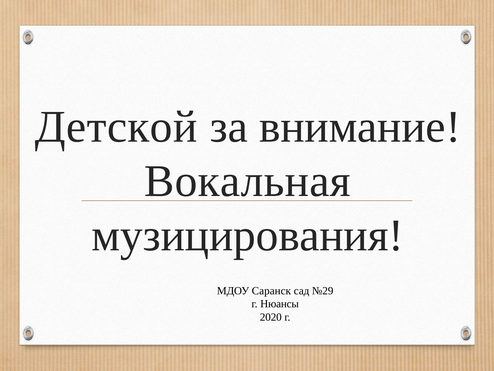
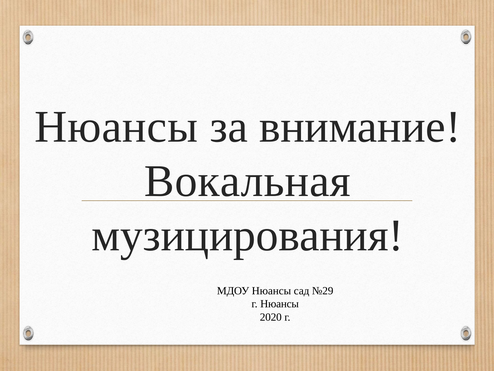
Детской: Детской -> Нюансы (116, 127)
МДОУ Саранск: Саранск -> Нюансы (271, 290)
